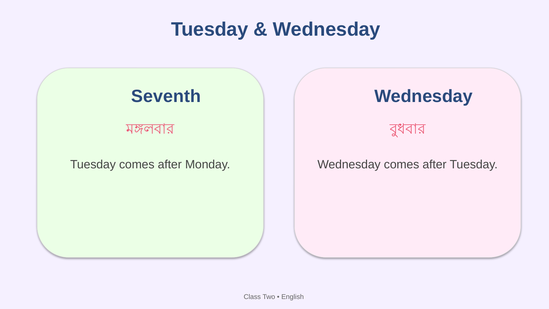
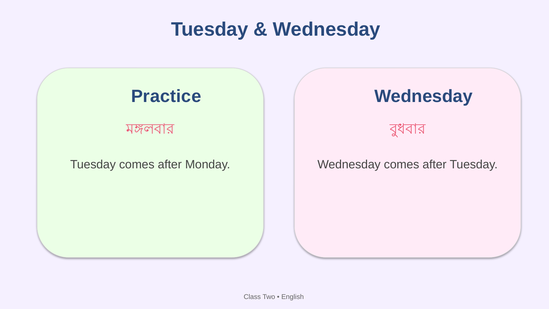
Seventh: Seventh -> Practice (166, 96)
